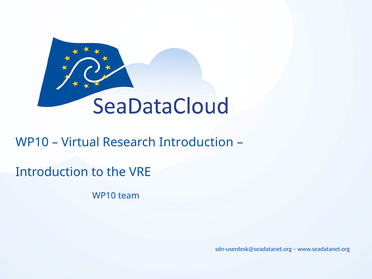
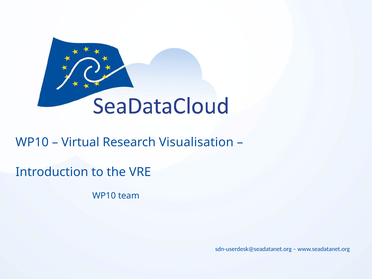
Research Introduction: Introduction -> Visualisation (196, 142)
